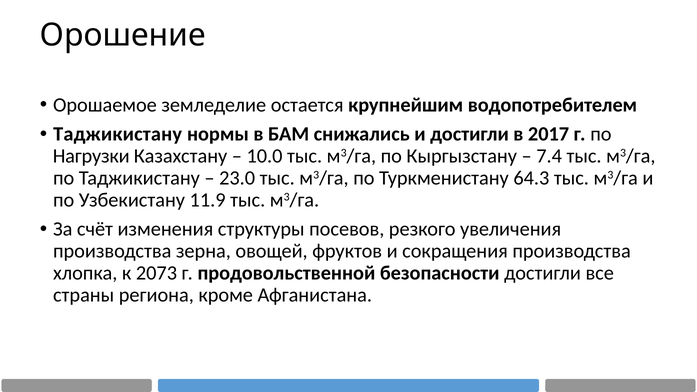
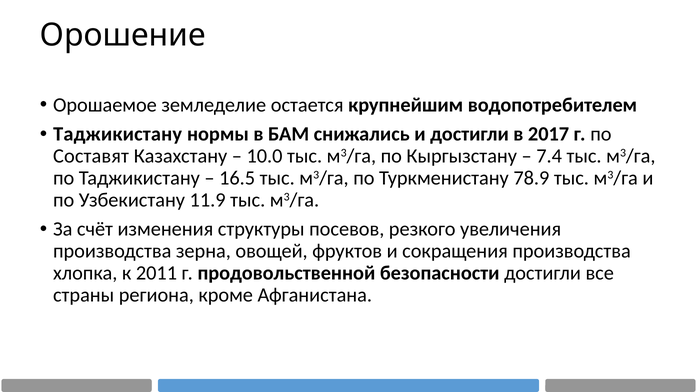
Нагрузки: Нагрузки -> Составят (91, 156)
23.0: 23.0 -> 16.5 (237, 178)
64.3: 64.3 -> 78.9 (531, 178)
2073: 2073 -> 2011 (156, 273)
